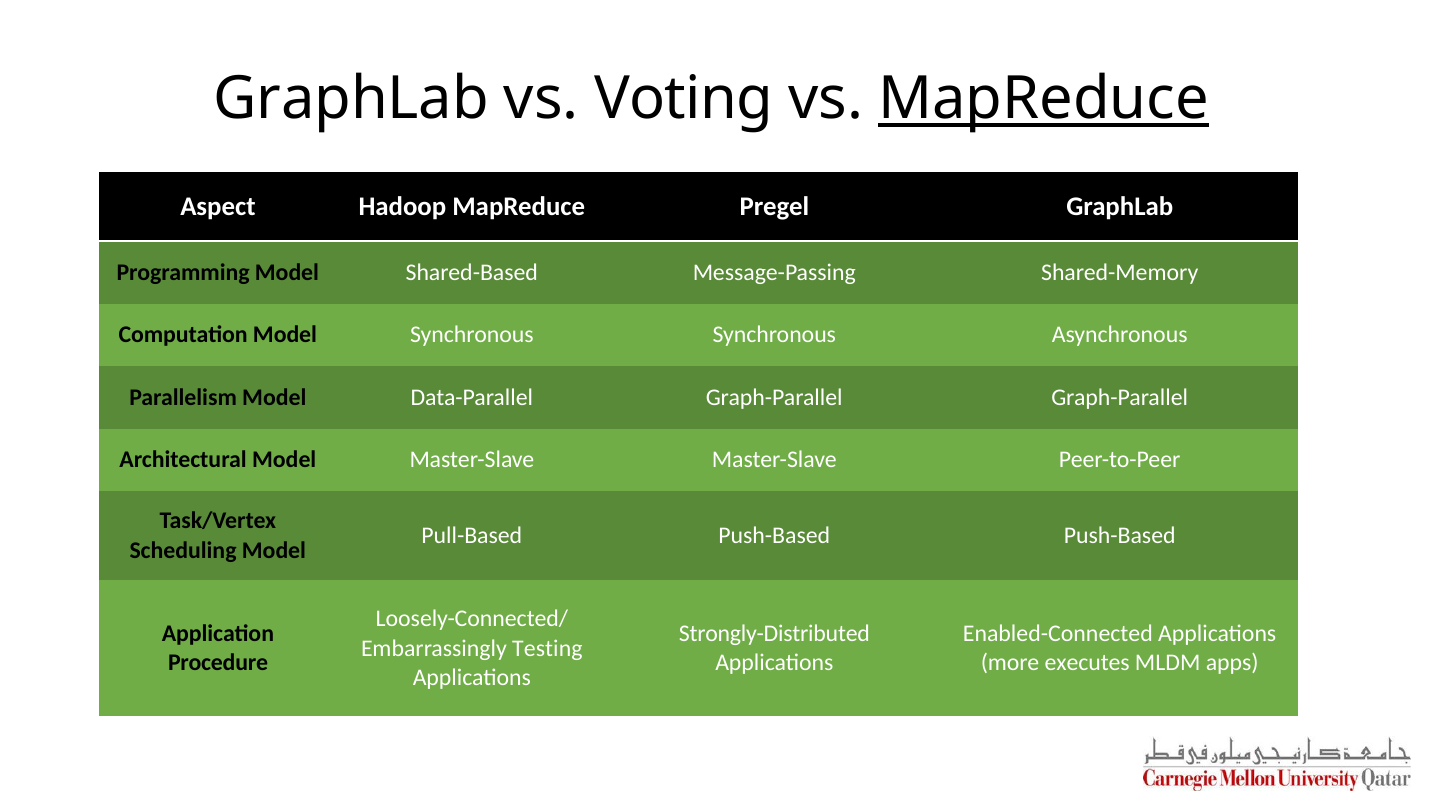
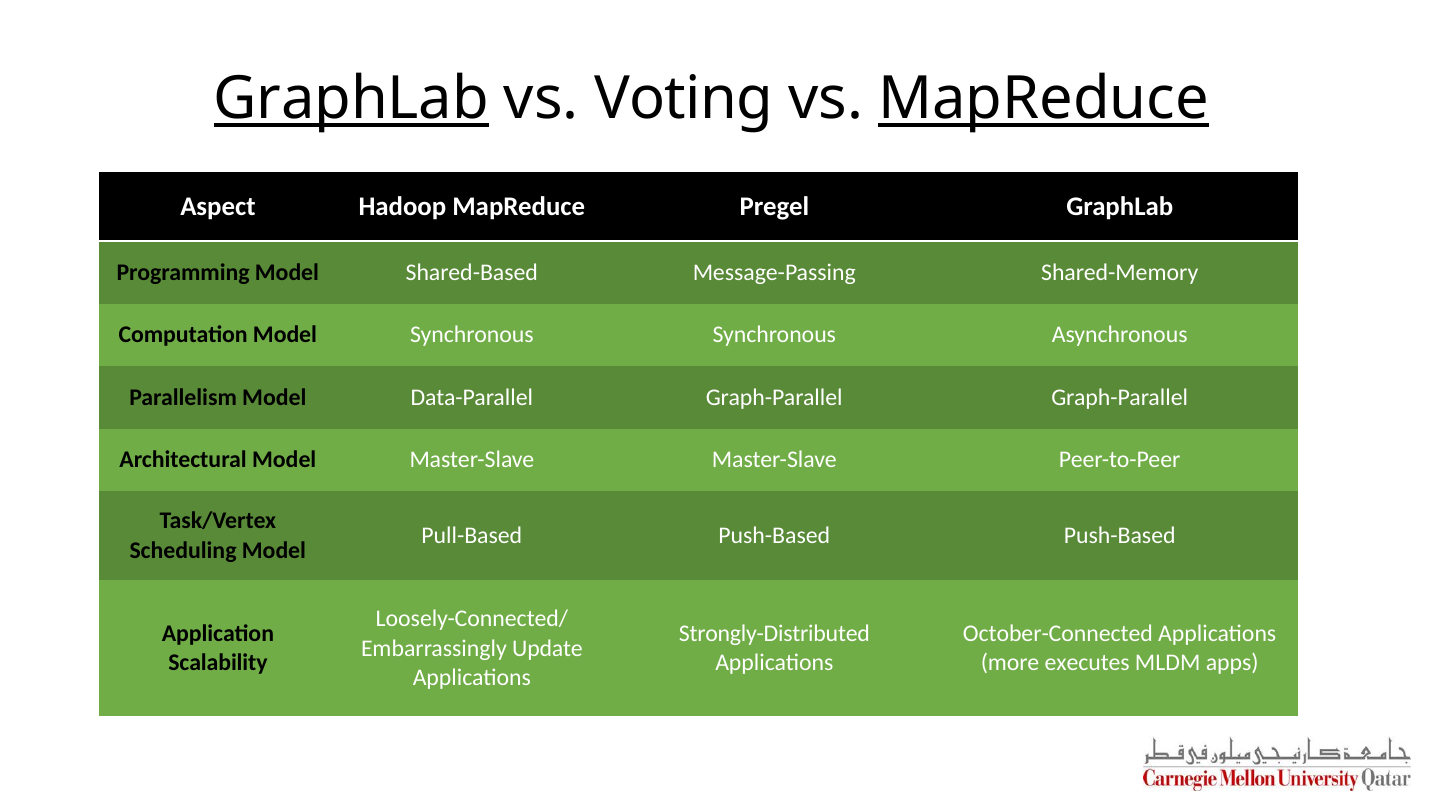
GraphLab underline: none -> present (351, 99)
Enabled-Connected: Enabled-Connected -> October-Connected (1058, 633)
Testing: Testing -> Update (548, 648)
Procedure: Procedure -> Scalability (218, 662)
